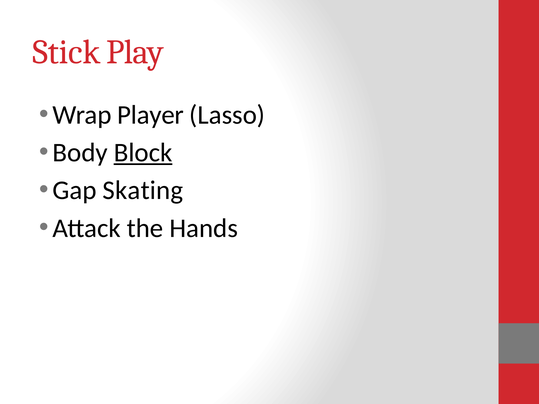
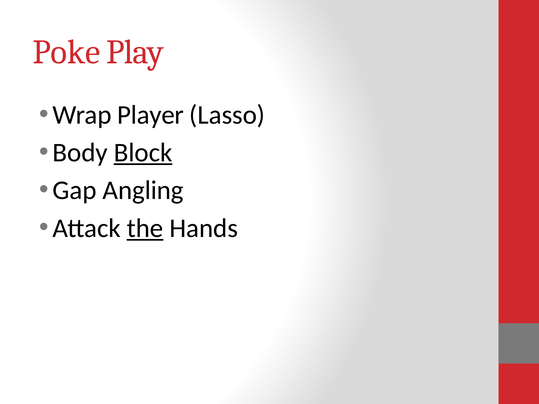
Stick: Stick -> Poke (66, 52)
Skating: Skating -> Angling (143, 191)
the underline: none -> present (145, 228)
